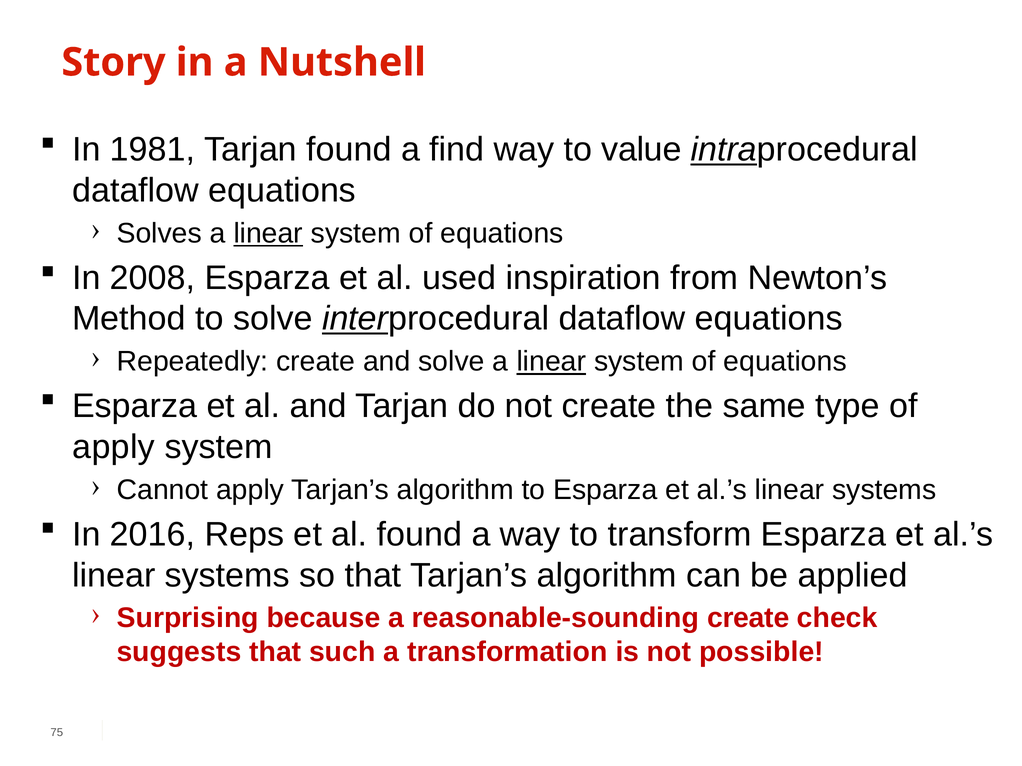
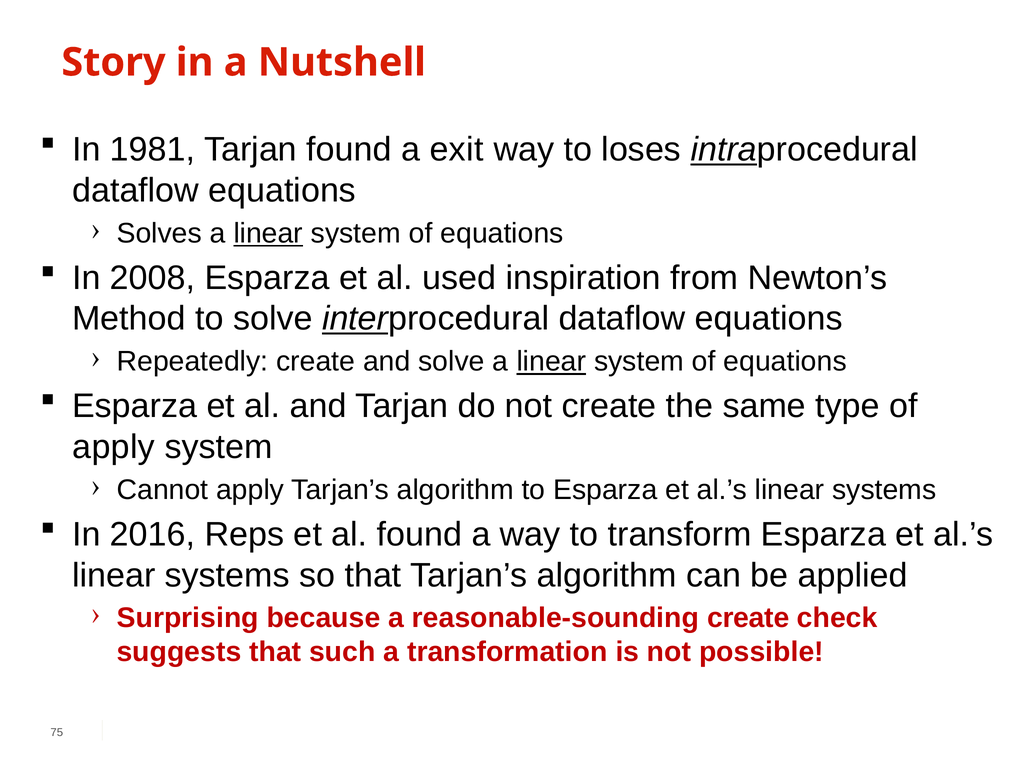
find: find -> exit (457, 150)
value: value -> loses (641, 150)
